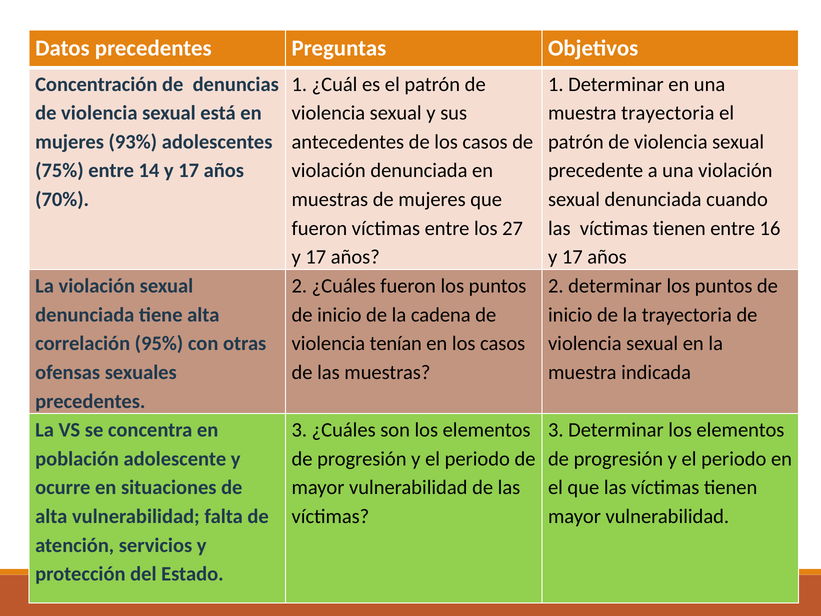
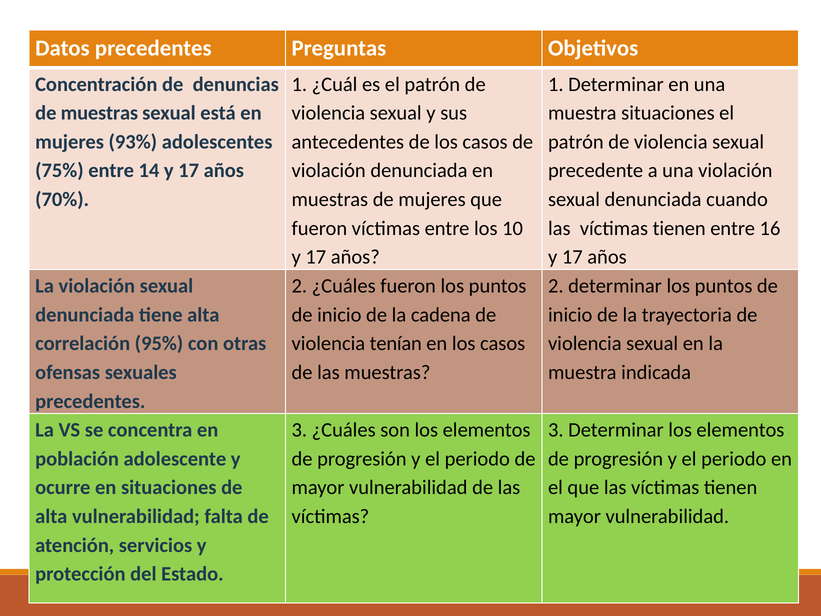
violencia: violencia -> muestras (99, 113)
muestra trayectoria: trayectoria -> situaciones (668, 113)
27: 27 -> 10 (513, 228)
